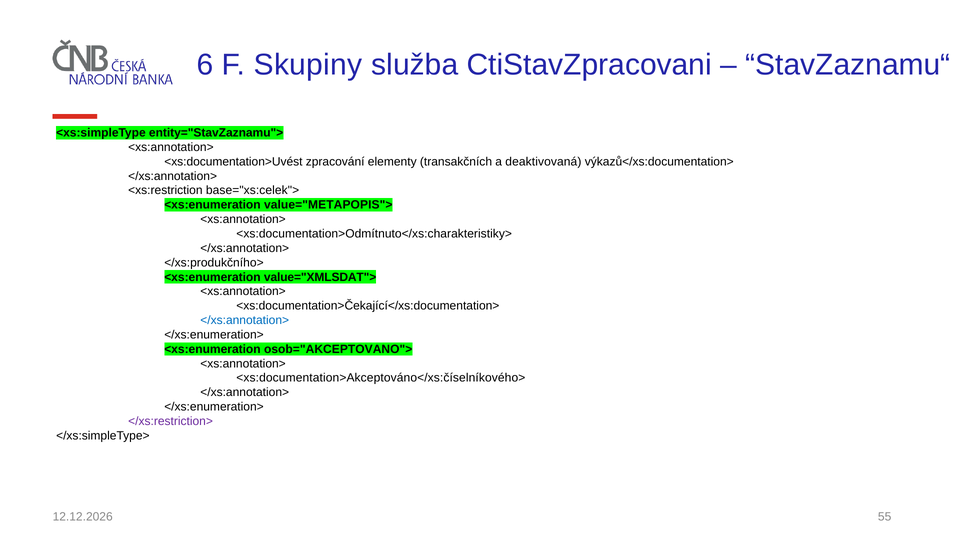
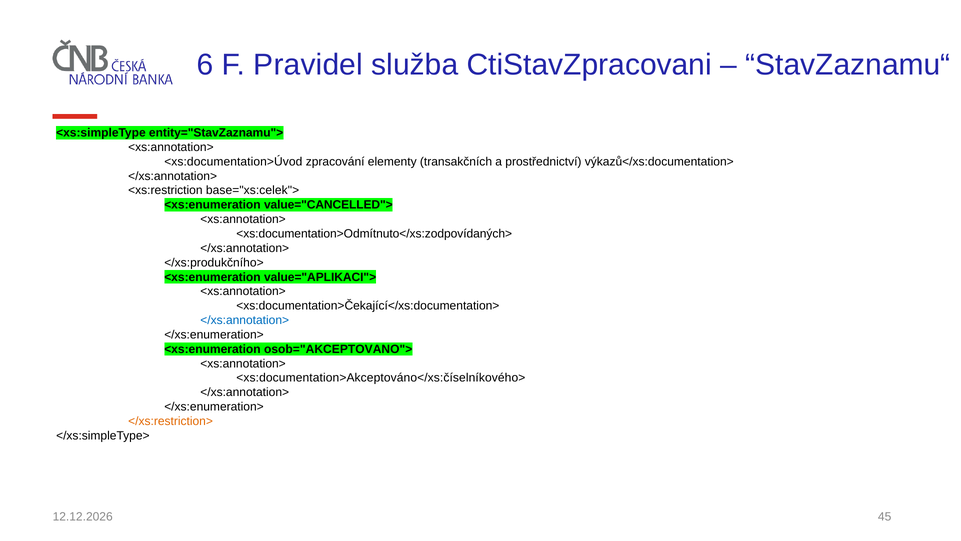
Skupiny: Skupiny -> Pravidel (308, 65)
<xs:documentation>Uvést: <xs:documentation>Uvést -> <xs:documentation>Úvod (233, 162)
deaktivovaná: deaktivovaná -> prostřednictví (543, 162)
value="METAPOPIS">: value="METAPOPIS"> -> value="CANCELLED"> (328, 205)
<xs:documentation>Odmítnuto</xs:charakteristiky>: <xs:documentation>Odmítnuto</xs:charakteristiky> -> <xs:documentation>Odmítnuto</xs:zodpovídaných> (374, 234)
value="XMLSDAT">: value="XMLSDAT"> -> value="APLIKACI"> (320, 277)
</xs:restriction> colour: purple -> orange (171, 421)
55: 55 -> 45 (885, 516)
